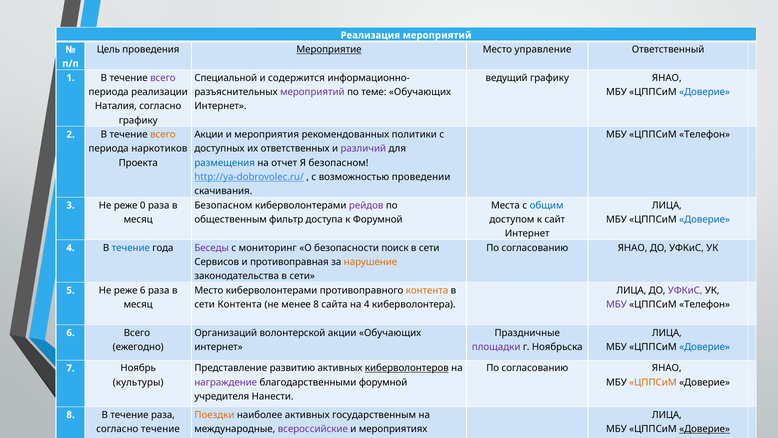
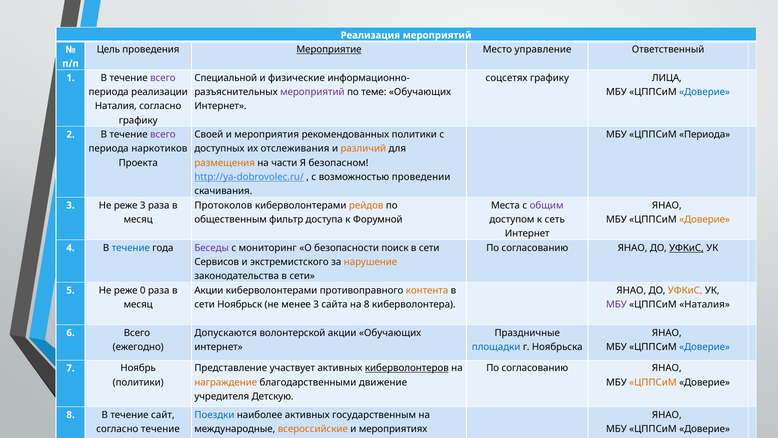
содержится: содержится -> физические (296, 78)
ведущий: ведущий -> соцсетях (507, 78)
графику ЯНАО: ЯНАО -> ЛИЦА (667, 78)
Акции: Акции -> Своей (209, 134)
Телефон: Телефон -> Периода (705, 134)
всего colour: orange -> purple (163, 134)
ответственных: ответственных -> отслеживания (295, 149)
различий colour: purple -> orange (363, 149)
размещения colour: blue -> orange (225, 163)
отчет: отчет -> части (284, 163)
Безопасном: Безопасном -> Протоколов (223, 205)
рейдов colour: purple -> orange (366, 205)
общим colour: blue -> purple (547, 205)
ЛИЦА: ЛИЦА -> ЯНАО (667, 205)
реже 0: 0 -> 3 (143, 205)
сайт: сайт -> сеть (555, 219)
Доверие colour: blue -> orange (705, 219)
УФКиС underline: none -> present (686, 248)
противоправная: противоправная -> экстремистского (289, 262)
Место: Место -> Акции (209, 290)
ЛИЦА: ЛИЦА -> ЯНАО (631, 290)
УФКиС colour: purple -> orange (685, 290)
реже 6: 6 -> 0 (143, 290)
сети Контента: Контента -> Ноябрьск (240, 304)
менее 8: 8 -> 3 (316, 304)
на 4: 4 -> 8 (367, 304)
Телефон: Телефон -> Наталия (705, 304)
Организаций: Организаций -> Допускаются (226, 333)
ЛИЦА: ЛИЦА -> ЯНАО (667, 333)
площадки colour: purple -> blue (496, 347)
развитию: развитию -> участвует (292, 368)
культуры: культуры -> политики (138, 382)
награждение colour: purple -> orange (226, 382)
благодарственными форумной: форумной -> движение (383, 382)
Нанести: Нанести -> Детскую (273, 396)
Поездки colour: orange -> blue (214, 414)
ЛИЦА: ЛИЦА -> ЯНАО (667, 414)
течение раза: раза -> сайт (163, 414)
всероссийские colour: purple -> orange (313, 429)
Доверие underline: present -> none (705, 429)
